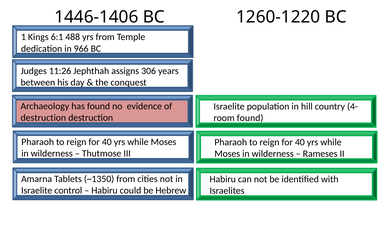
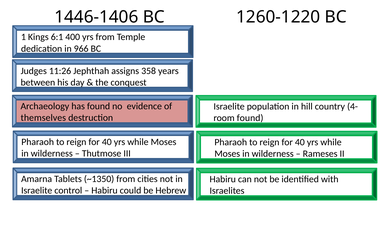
488: 488 -> 400 (73, 37)
306: 306 -> 358 (149, 71)
destruction: destruction -> themselves (43, 118)
